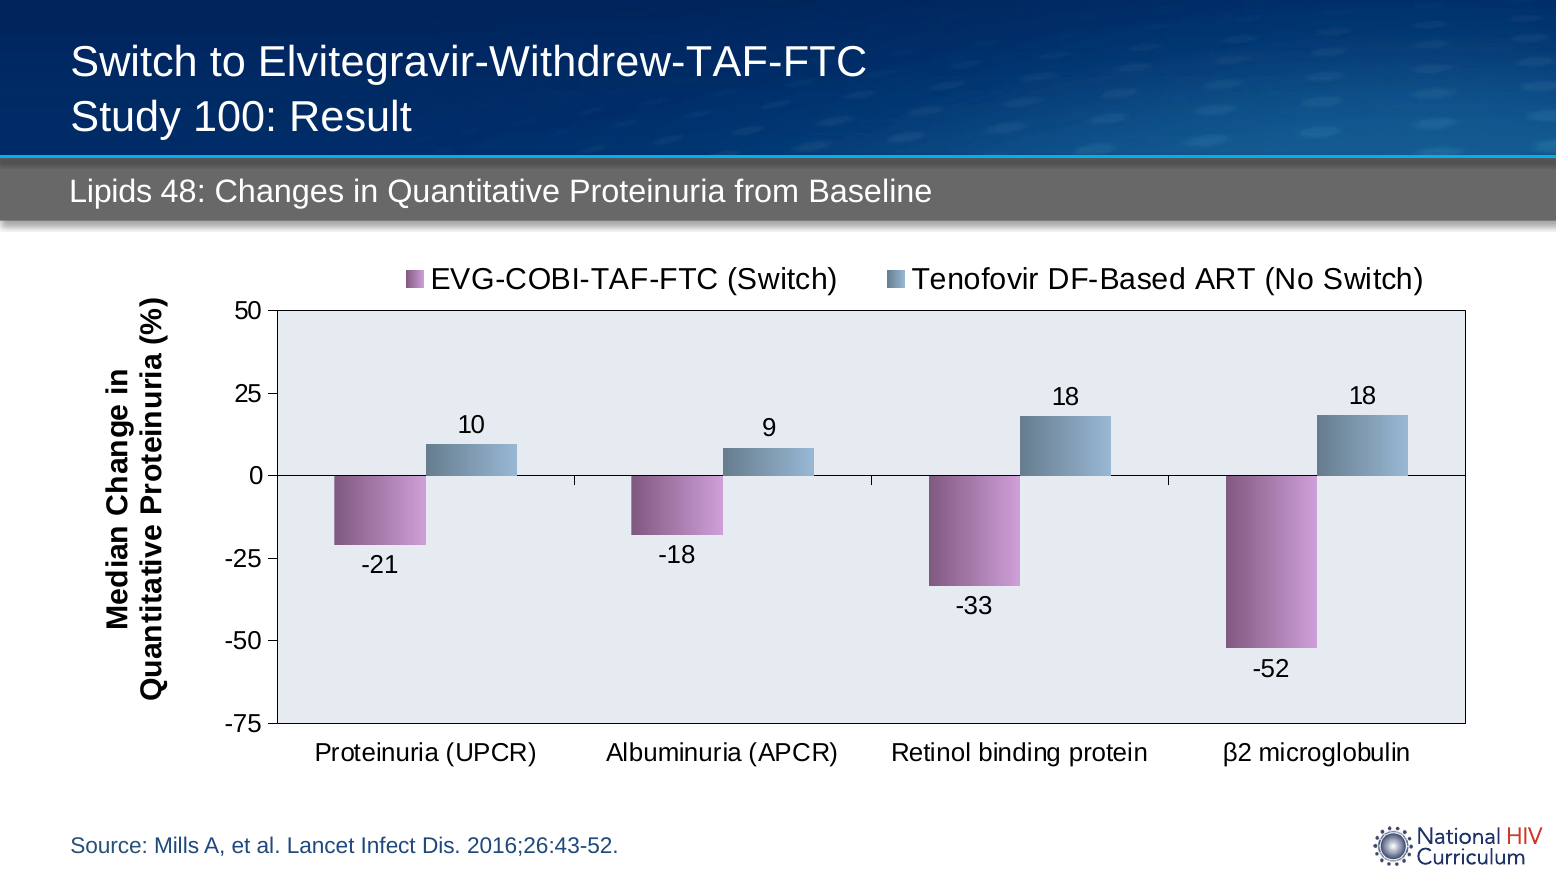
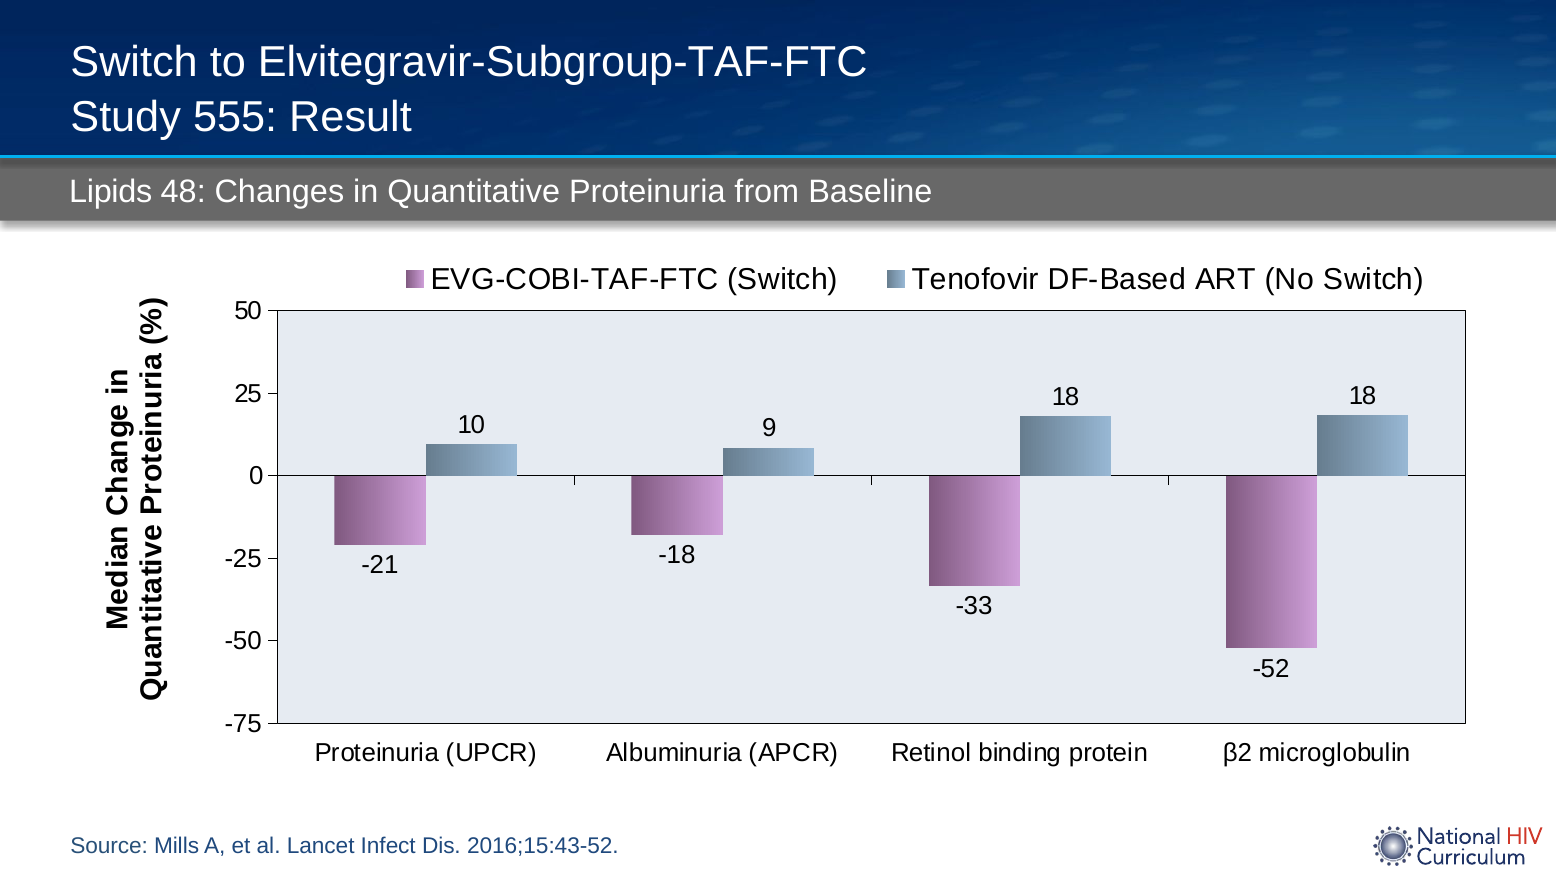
Elvitegravir-Withdrew-TAF-FTC: Elvitegravir-Withdrew-TAF-FTC -> Elvitegravir-Subgroup-TAF-FTC (563, 62)
100: 100 -> 555 (235, 117)
2016;26:43-52: 2016;26:43-52 -> 2016;15:43-52 (543, 847)
